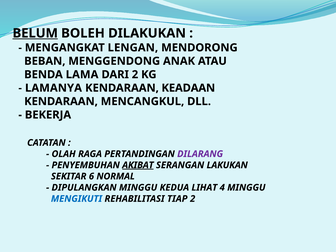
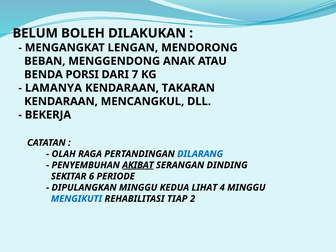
BELUM underline: present -> none (35, 33)
LAMA: LAMA -> PORSI (82, 75)
DARI 2: 2 -> 7 (135, 75)
KEADAAN: KEADAAN -> TAKARAN (188, 88)
DILARANG colour: purple -> blue (200, 154)
LAKUKAN: LAKUKAN -> DINDING (227, 165)
NORMAL: NORMAL -> PERIODE (116, 176)
